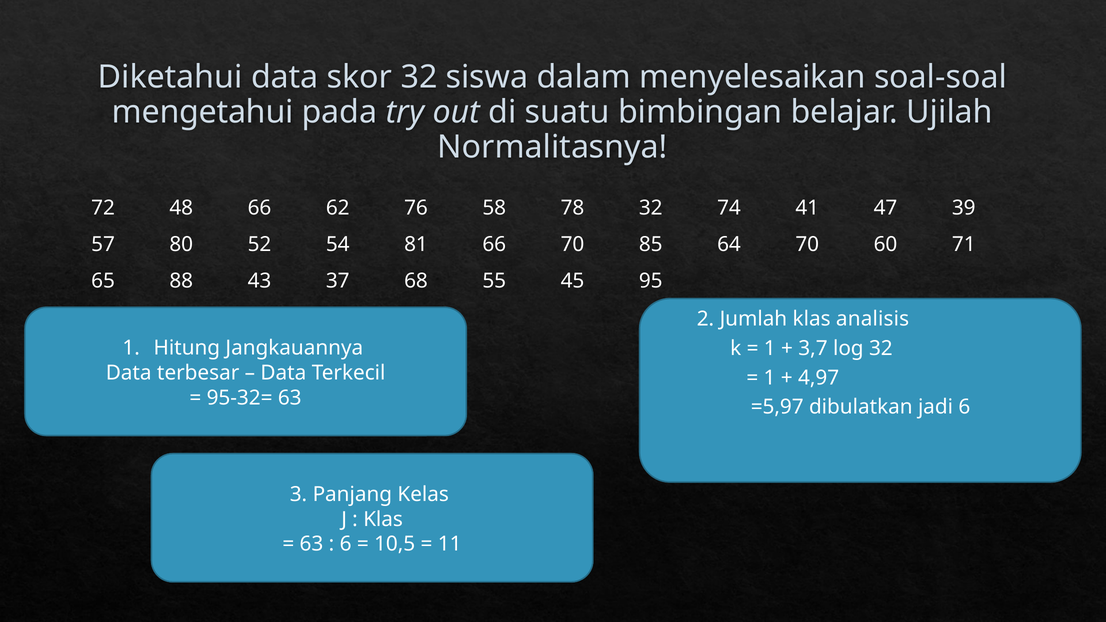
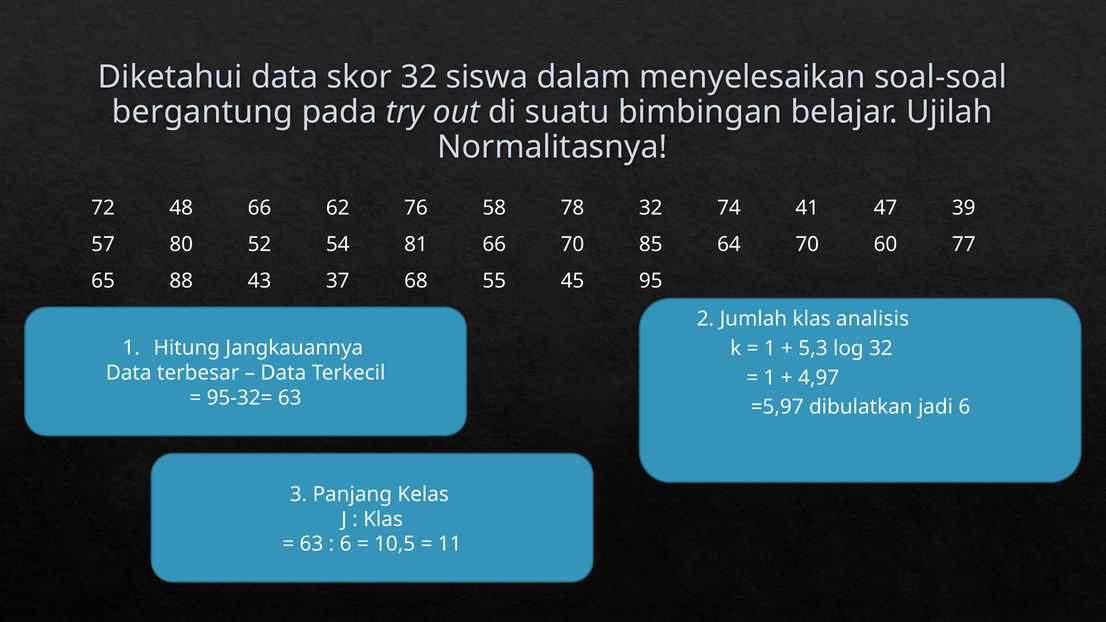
mengetahui: mengetahui -> bergantung (203, 112)
71: 71 -> 77 (964, 244)
3,7: 3,7 -> 5,3 (813, 348)
